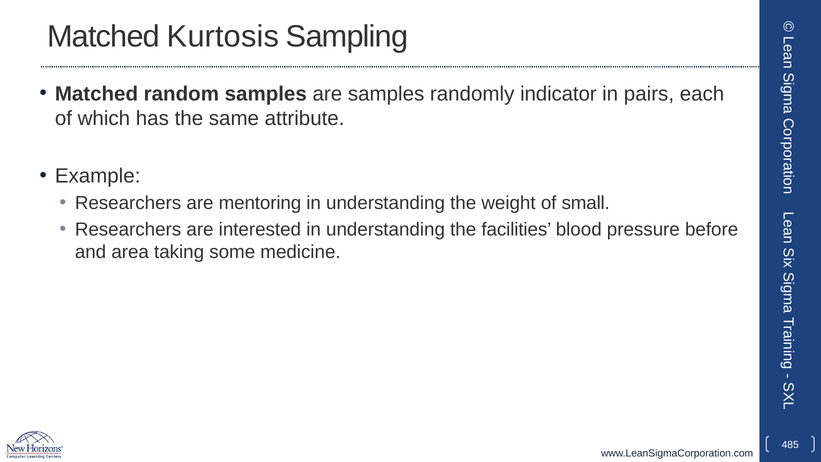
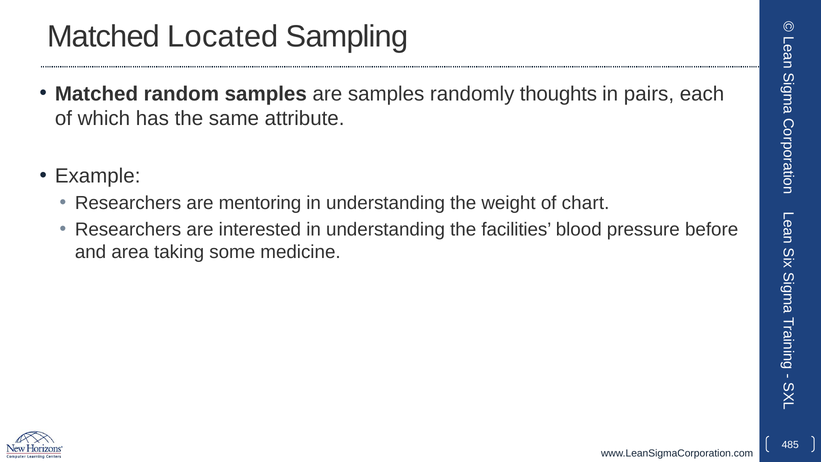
Kurtosis: Kurtosis -> Located (223, 37)
indicator: indicator -> thoughts (558, 94)
small: small -> chart (586, 203)
